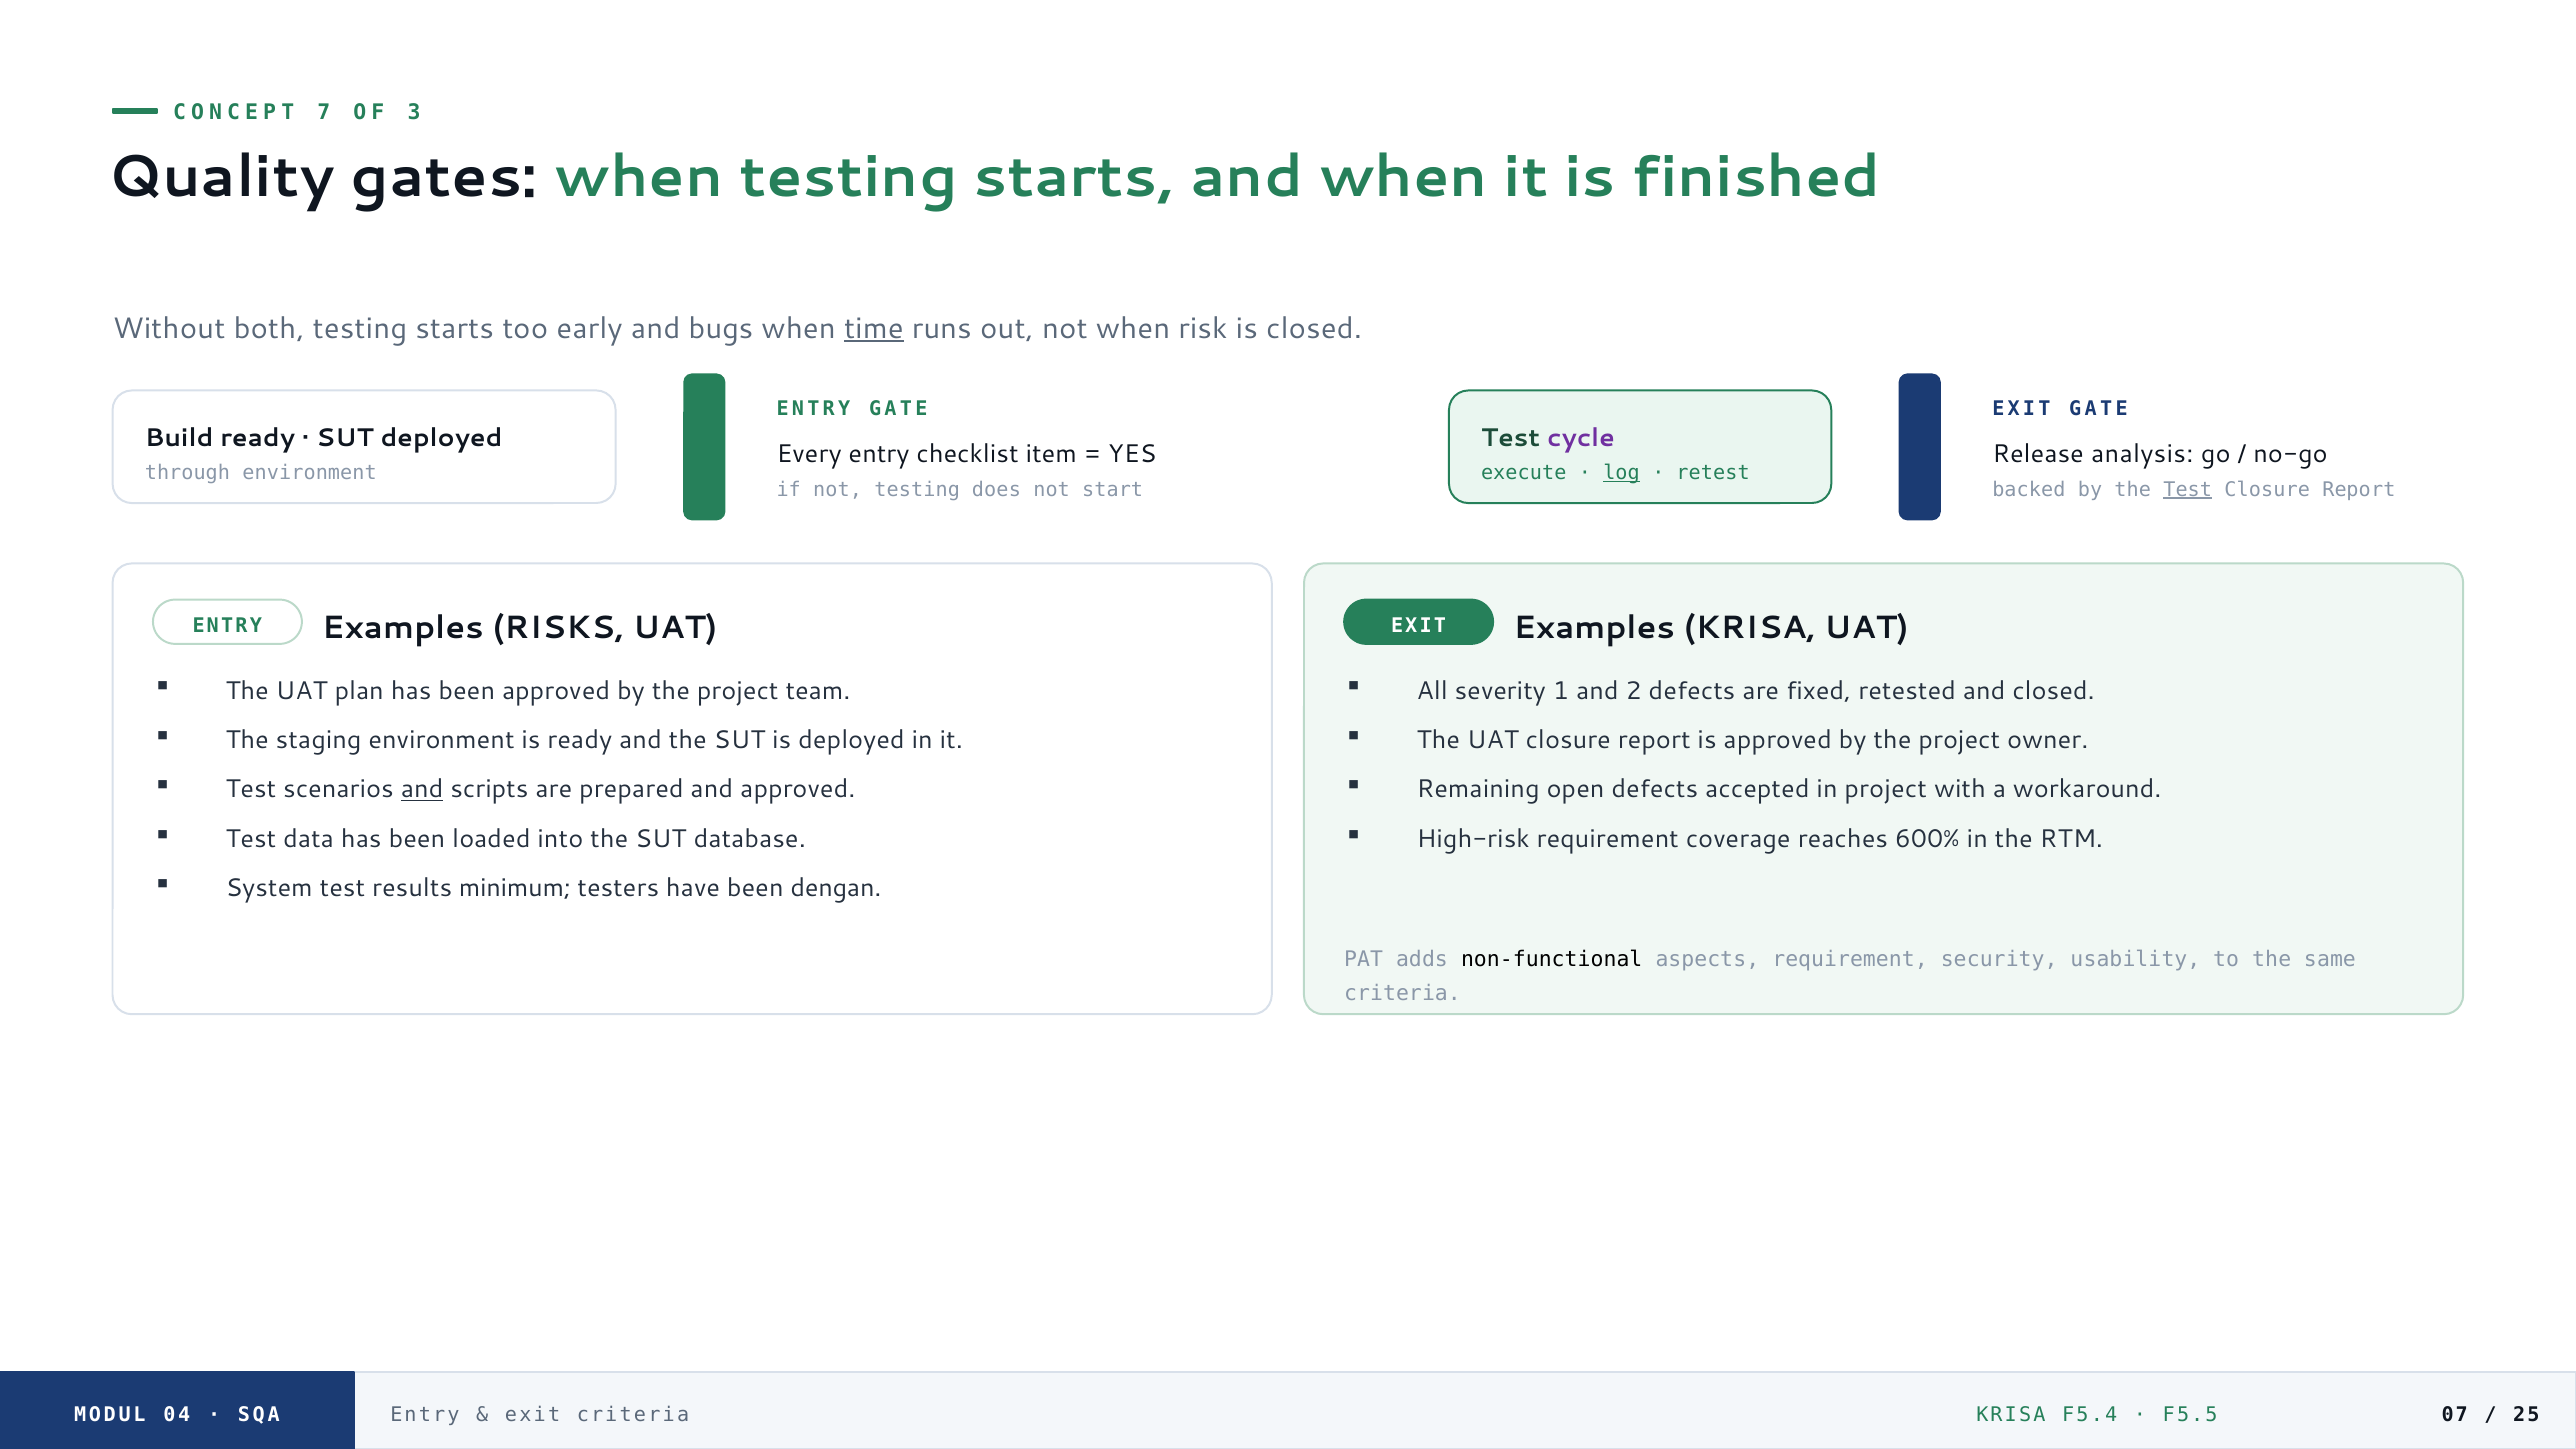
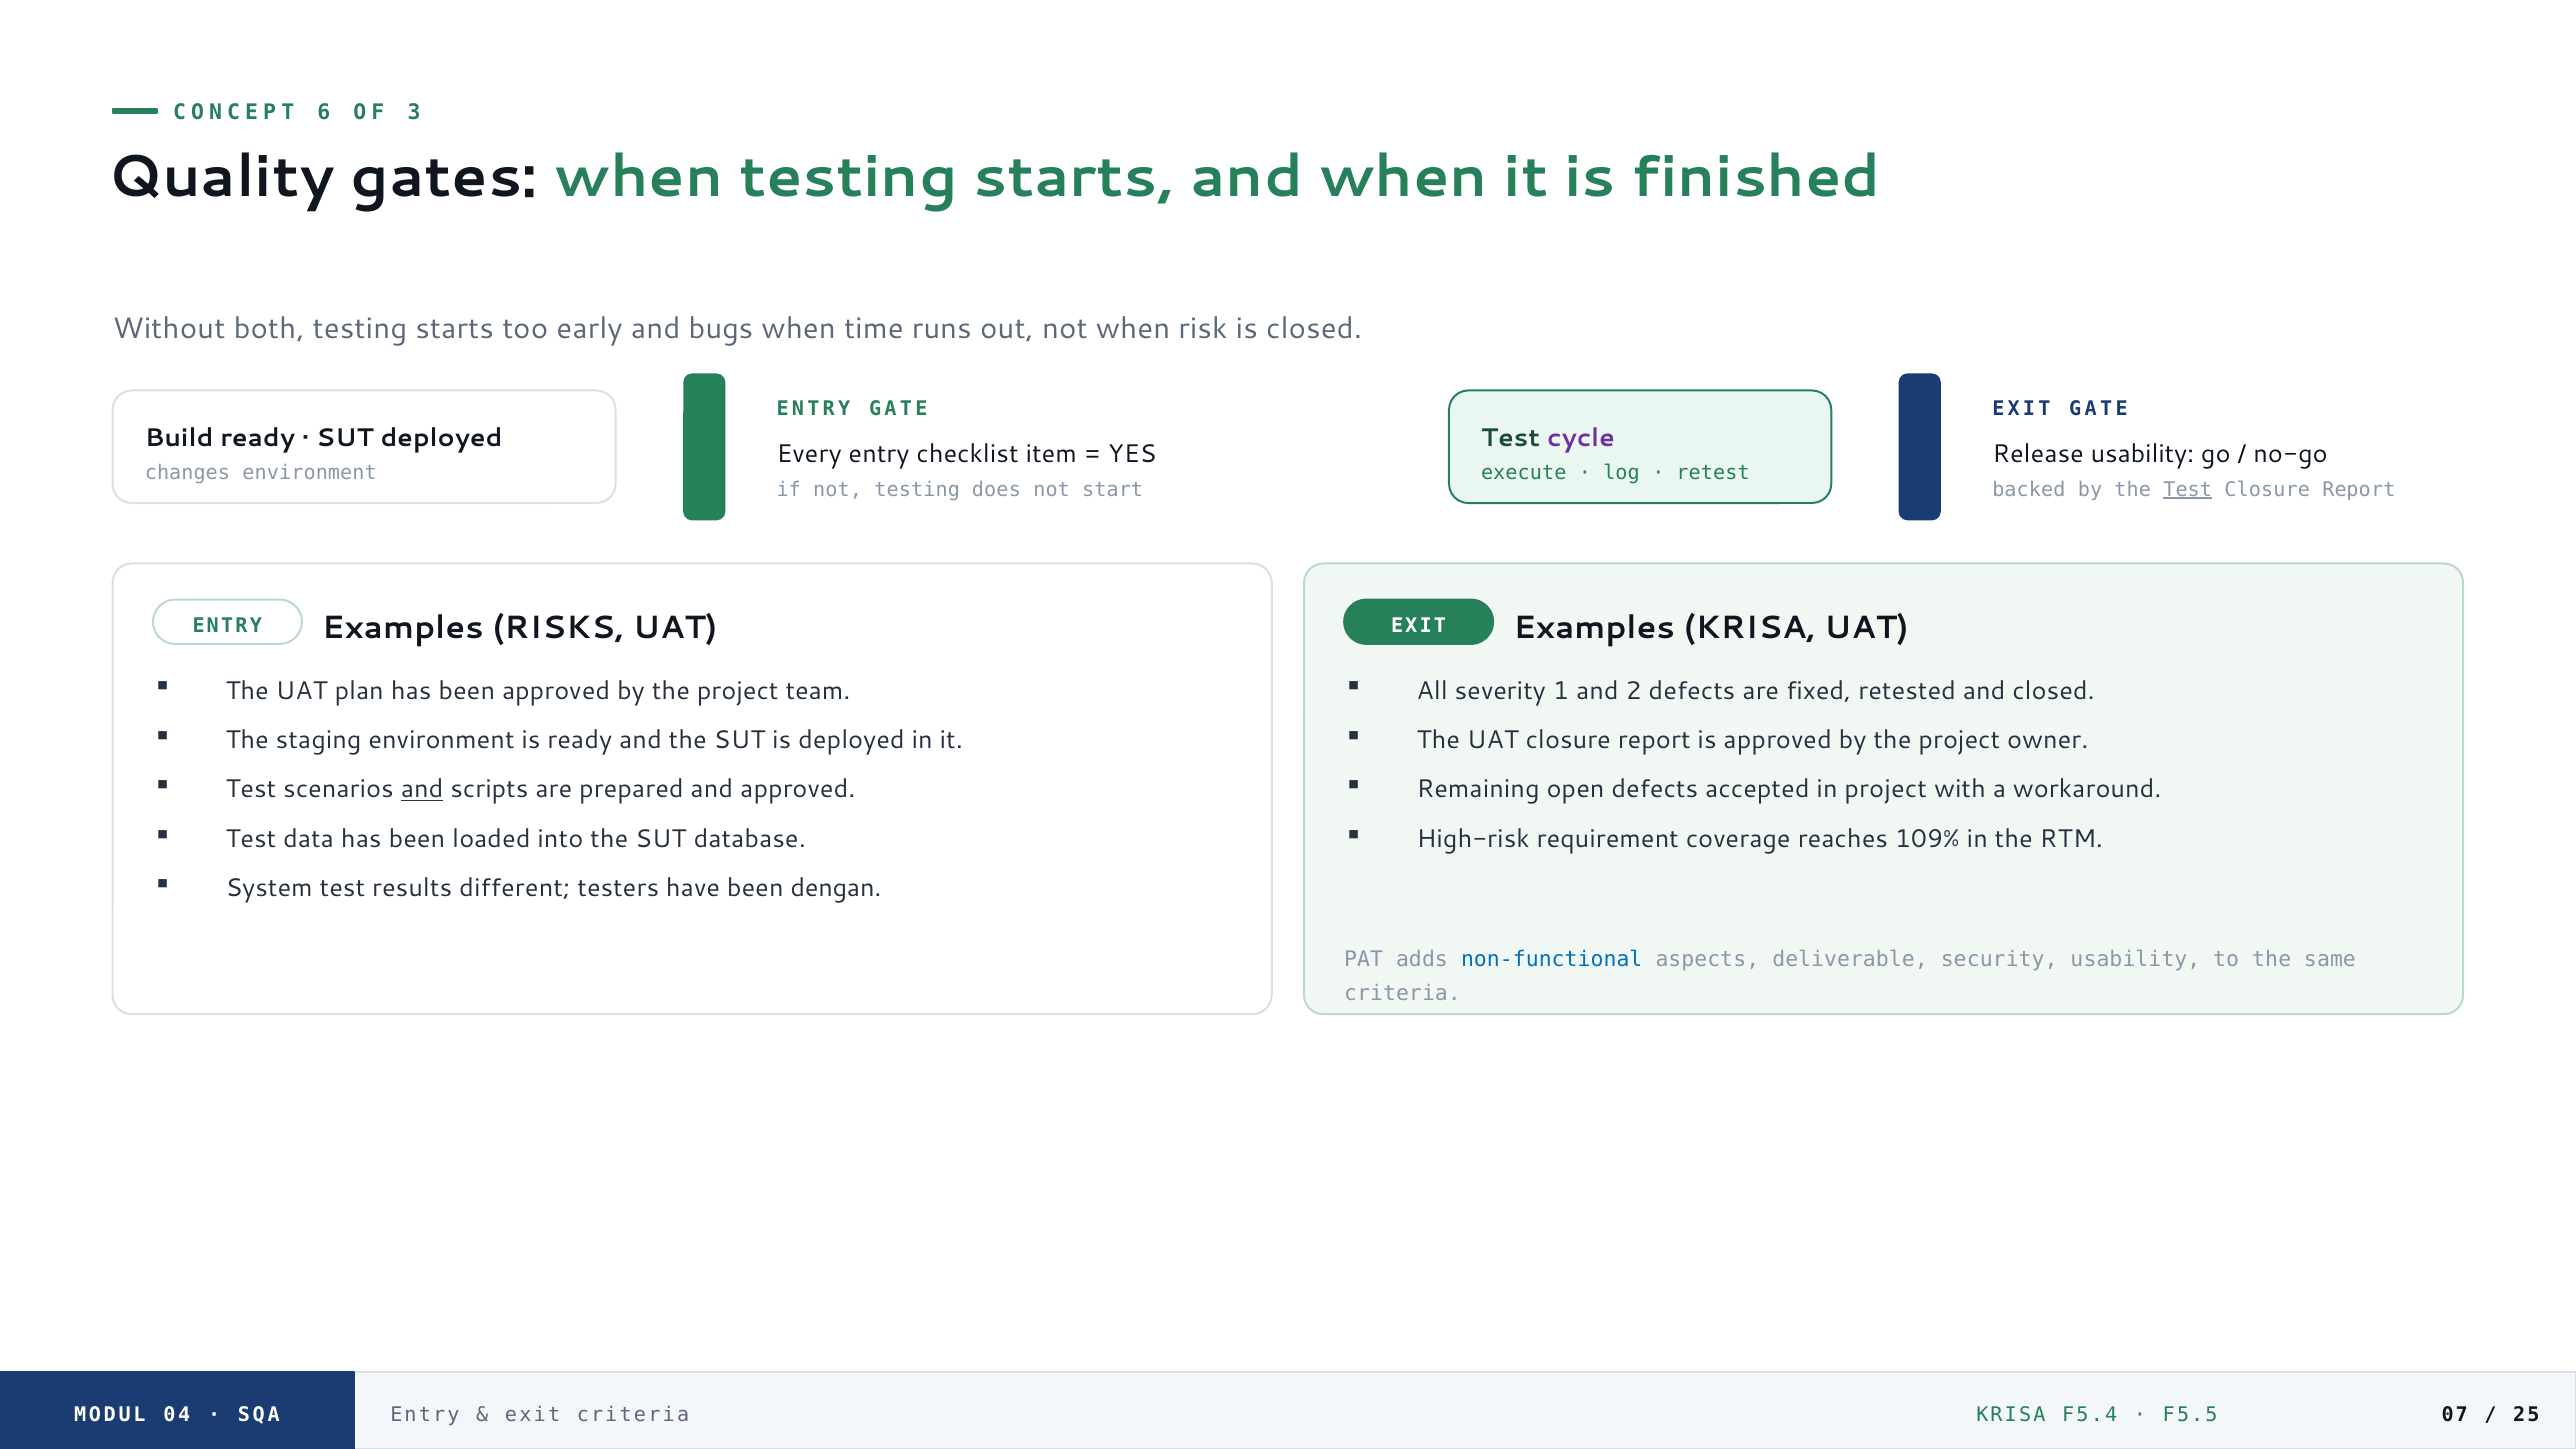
7: 7 -> 6 (324, 112)
time underline: present -> none (874, 328)
Release analysis: analysis -> usability (2142, 454)
through: through -> changes (187, 473)
log underline: present -> none (1622, 473)
600%: 600% -> 109% (1927, 839)
minimum: minimum -> different (515, 888)
non-functional colour: black -> blue (1552, 960)
aspects requirement: requirement -> deliverable (1850, 960)
